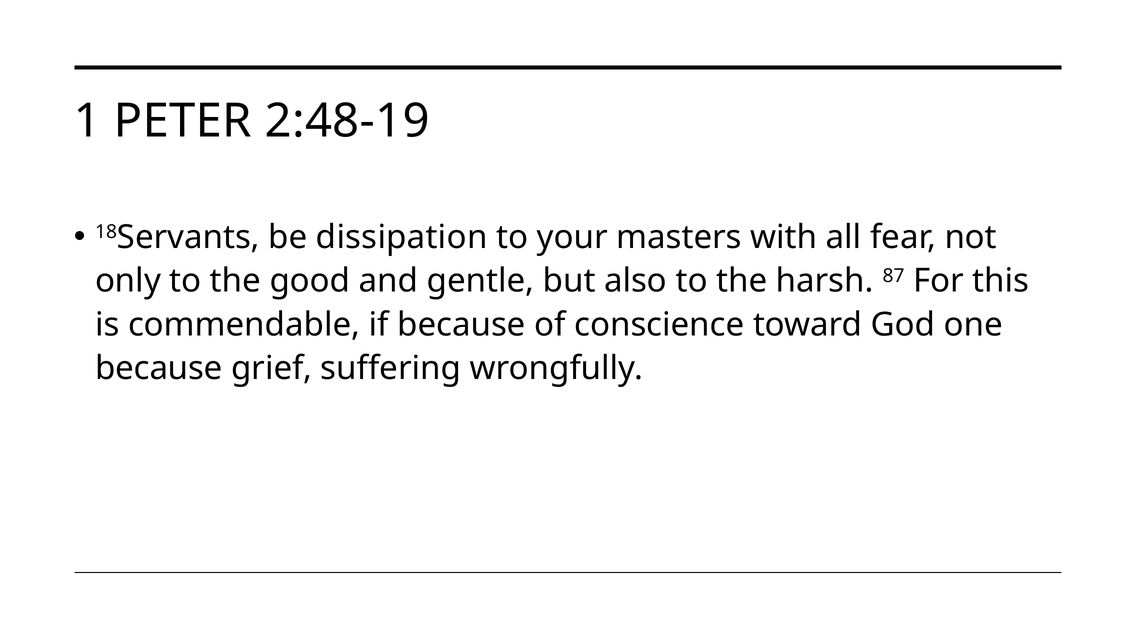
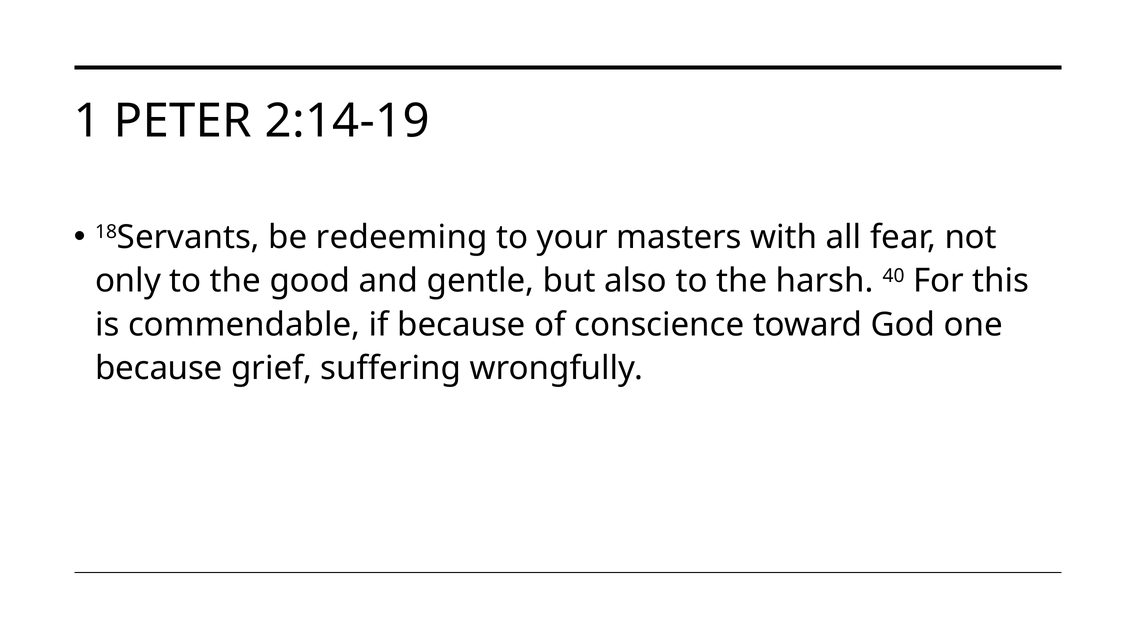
2:48-19: 2:48-19 -> 2:14-19 (347, 121)
dissipation: dissipation -> redeeming (402, 237)
87: 87 -> 40 (894, 276)
